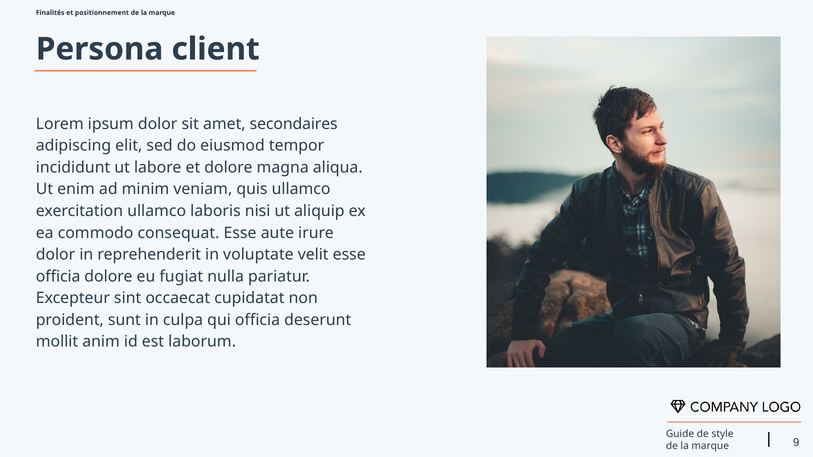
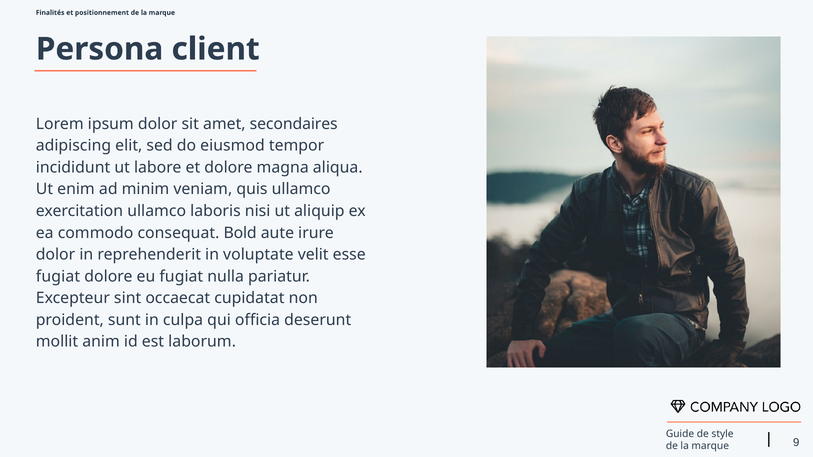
consequat Esse: Esse -> Bold (240, 233)
officia: officia -> fugiat (58, 277)
